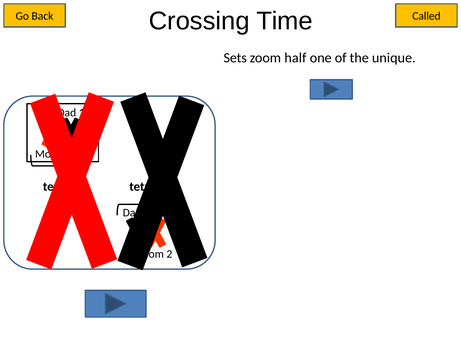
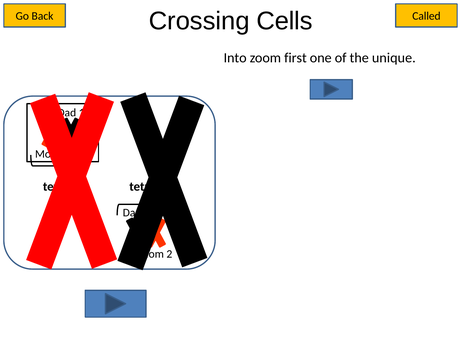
Time: Time -> Cells (285, 21)
Sets: Sets -> Into (235, 58)
half: half -> first (295, 58)
